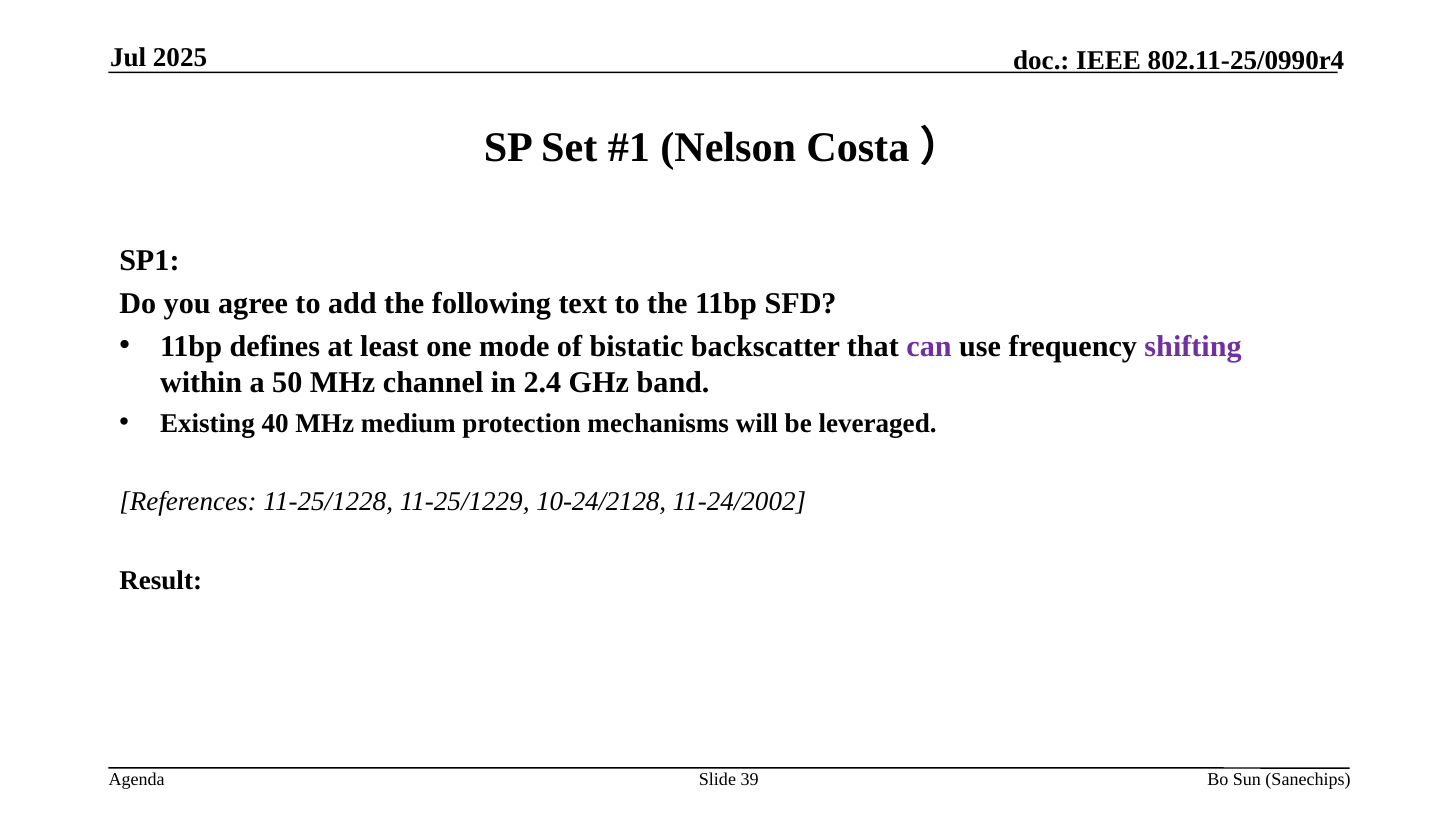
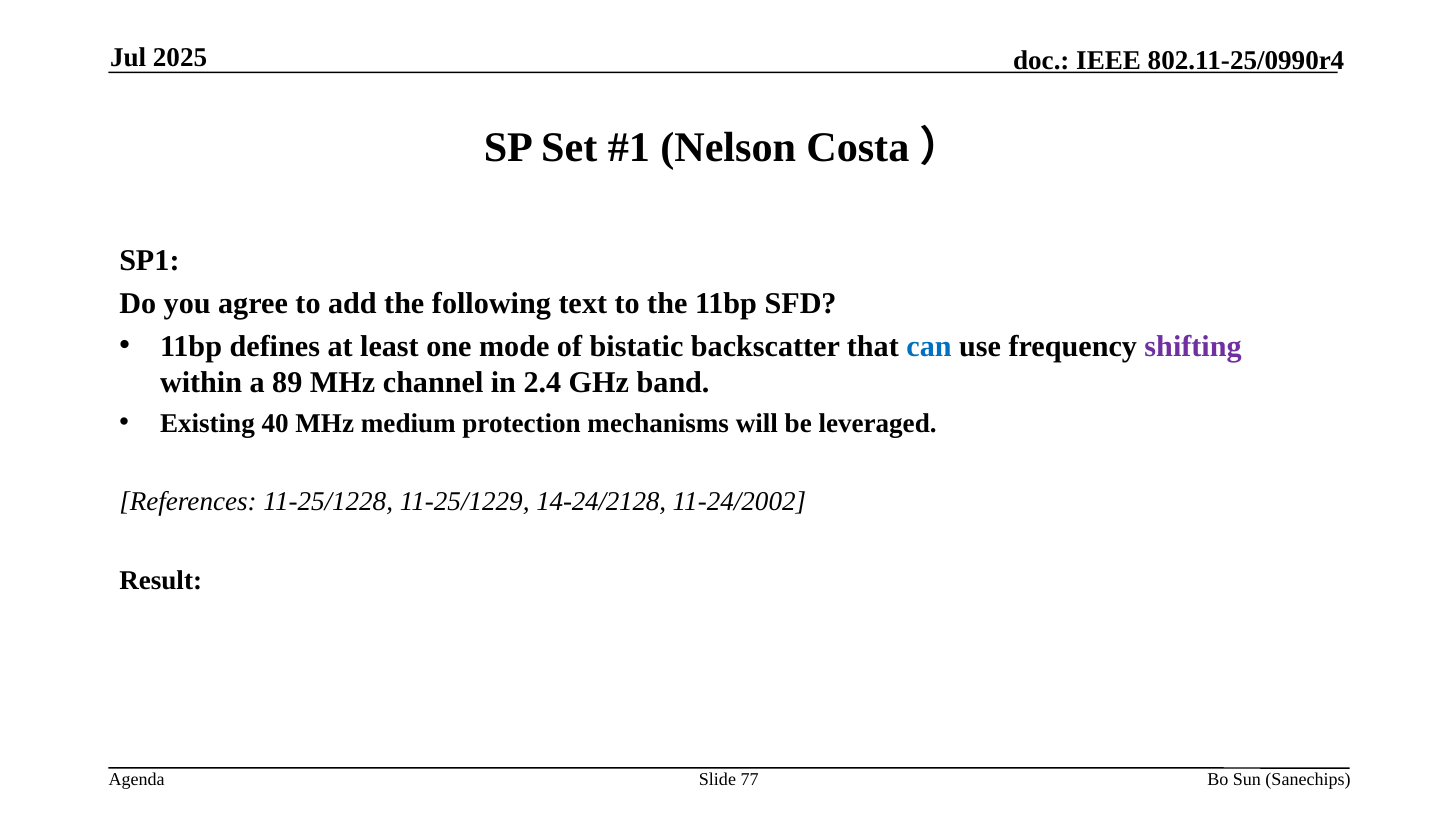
can colour: purple -> blue (929, 347)
50: 50 -> 89 (287, 383)
10-24/2128: 10-24/2128 -> 14-24/2128 (601, 502)
39: 39 -> 77 (750, 780)
